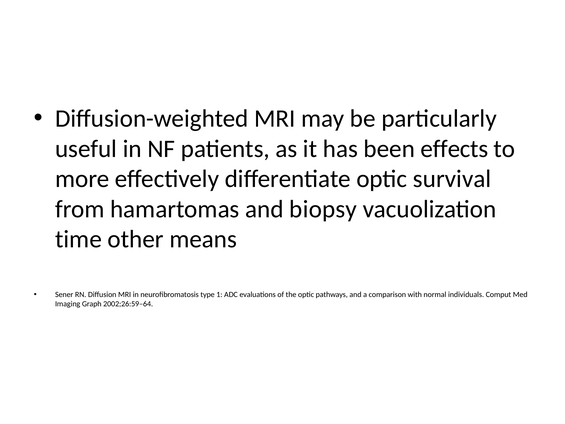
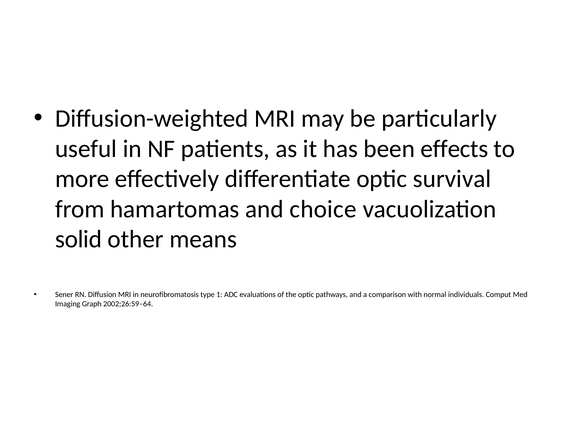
biopsy: biopsy -> choice (323, 209)
time: time -> solid (79, 239)
